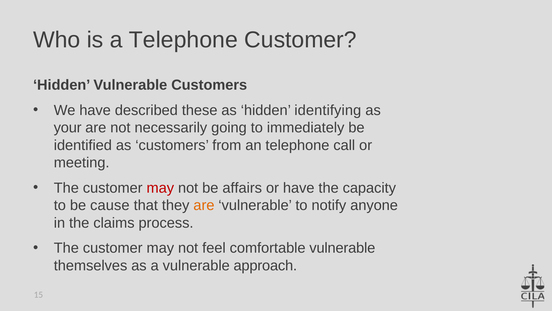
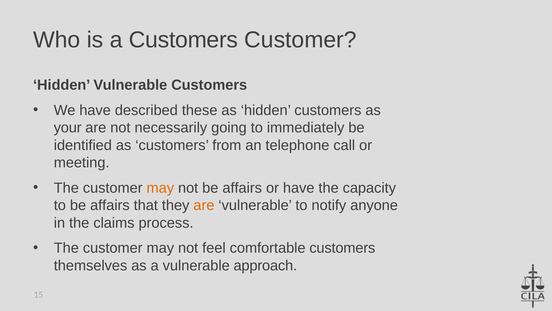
a Telephone: Telephone -> Customers (183, 40)
hidden identifying: identifying -> customers (328, 110)
may colour: red -> orange (160, 188)
to be cause: cause -> affairs (110, 205)
comfortable vulnerable: vulnerable -> customers (342, 248)
